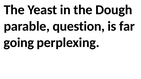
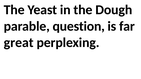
going: going -> great (19, 43)
